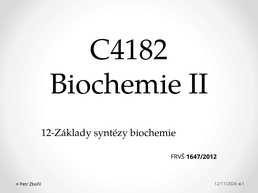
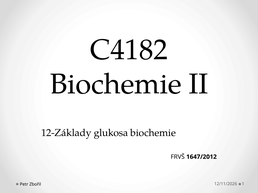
syntézy: syntézy -> glukosa (111, 133)
